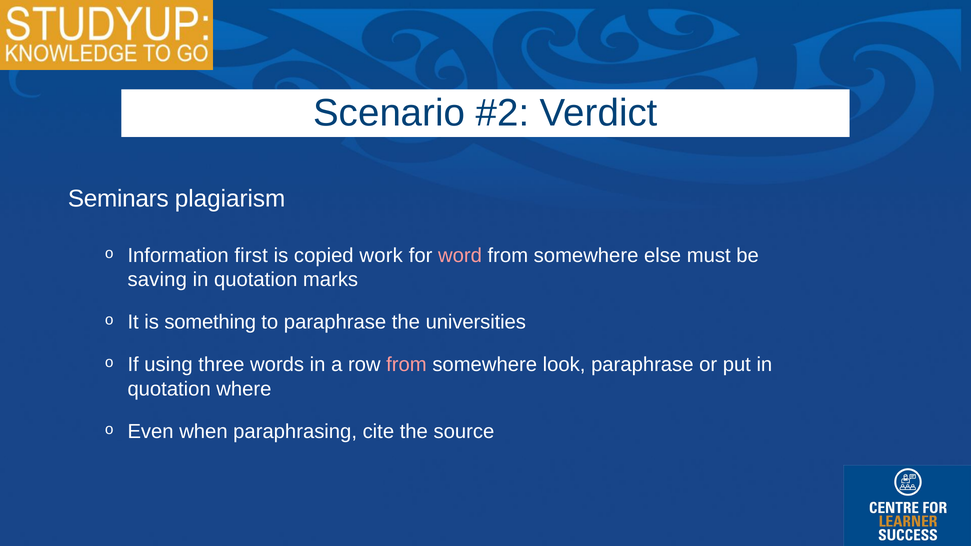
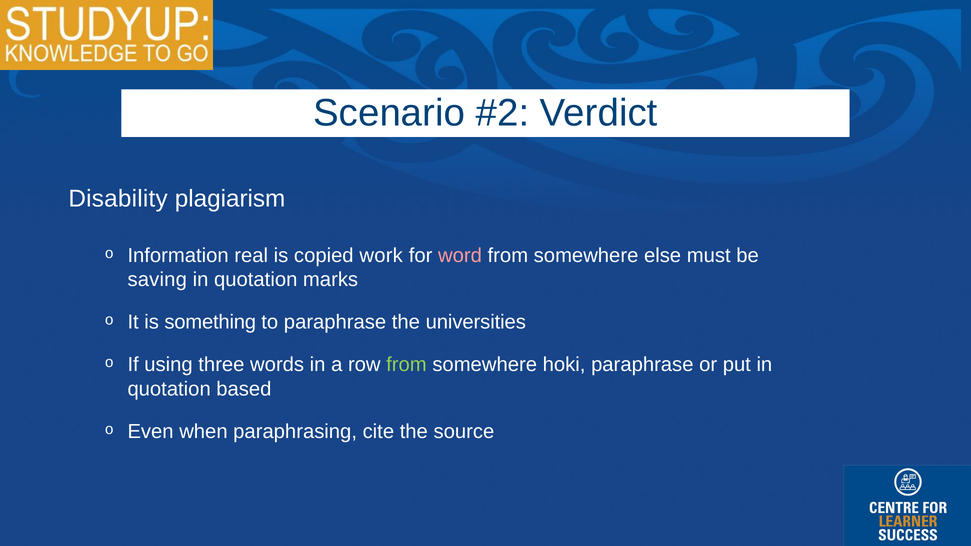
Seminars: Seminars -> Disability (118, 199)
first: first -> real (251, 256)
from colour: pink -> light green (406, 365)
look: look -> hoki (564, 365)
where: where -> based (244, 389)
